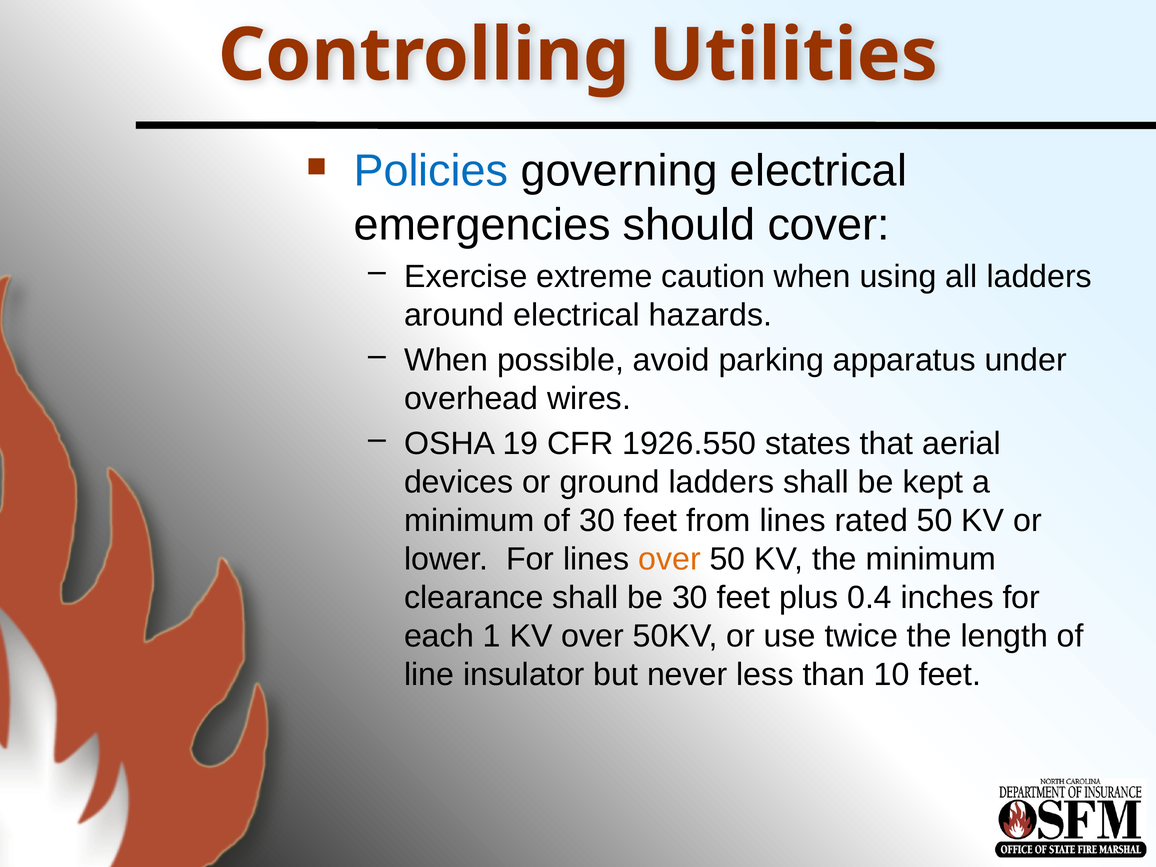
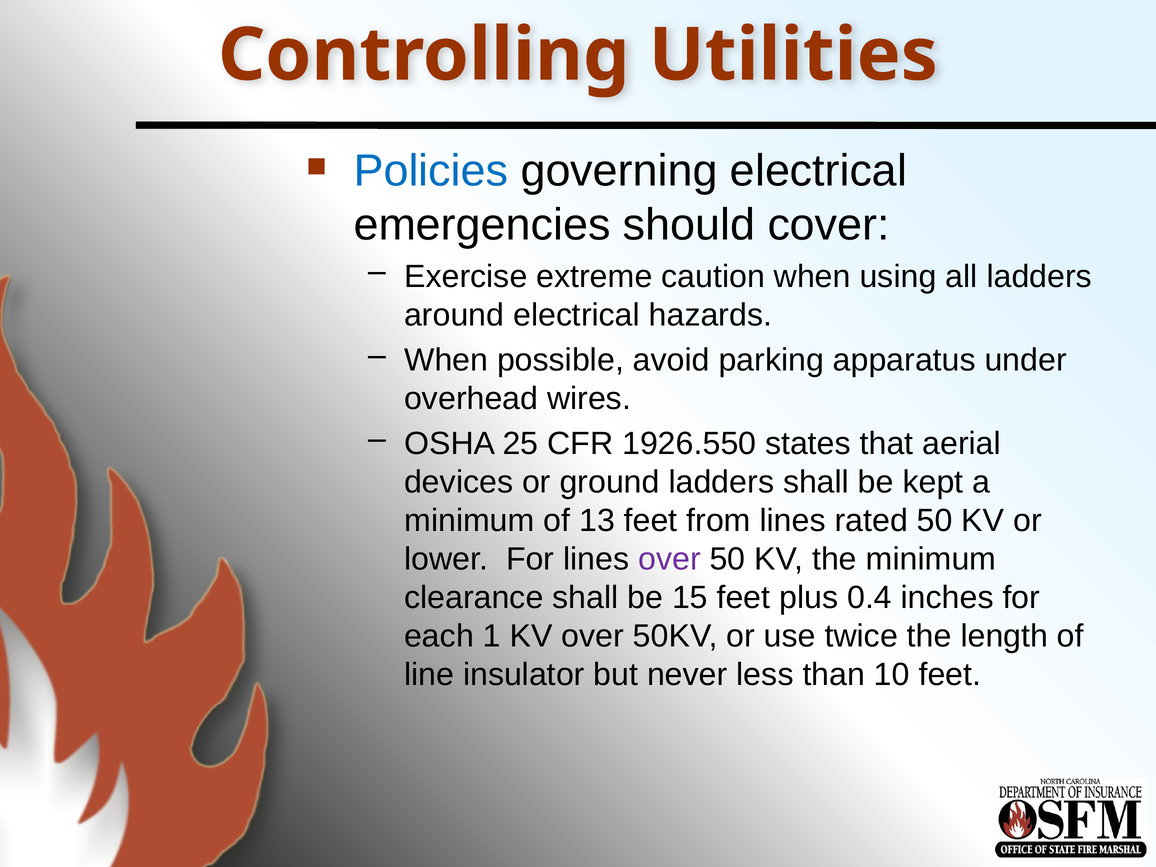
19: 19 -> 25 (520, 444)
of 30: 30 -> 13 (597, 521)
over colour: orange -> purple (669, 559)
be 30: 30 -> 15 (690, 598)
